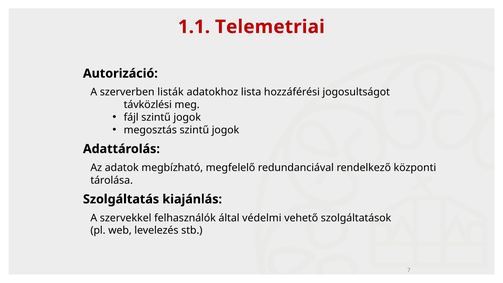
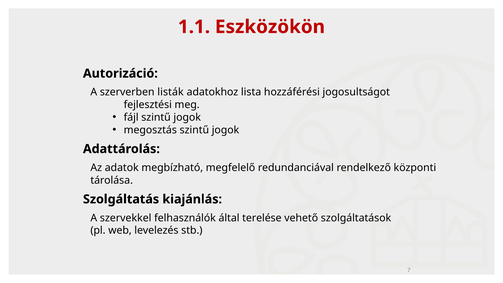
Telemetriai: Telemetriai -> Eszközökön (270, 27)
távközlési: távközlési -> fejlesztési (148, 105)
védelmi: védelmi -> terelése (262, 218)
